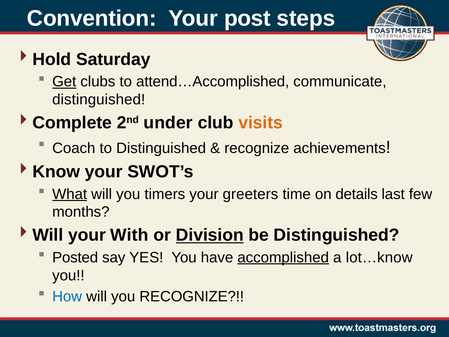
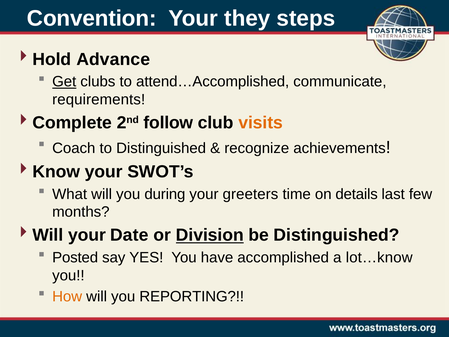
post: post -> they (247, 18)
Saturday: Saturday -> Advance (113, 59)
distinguished: distinguished -> requirements (99, 100)
under: under -> follow (168, 123)
What underline: present -> none (70, 194)
timers: timers -> during (165, 194)
With: With -> Date (129, 235)
accomplished underline: present -> none (283, 257)
How colour: blue -> orange (67, 296)
you RECOGNIZE: RECOGNIZE -> REPORTING (192, 296)
